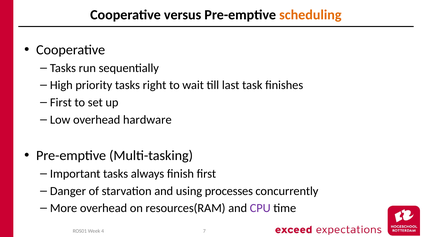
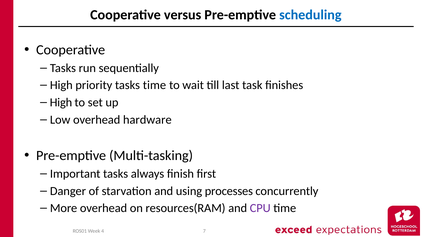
scheduling colour: orange -> blue (310, 15)
tasks right: right -> time (154, 85)
First: First -> High (61, 103)
